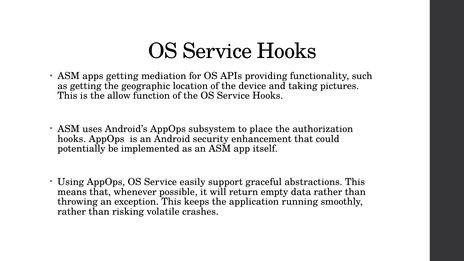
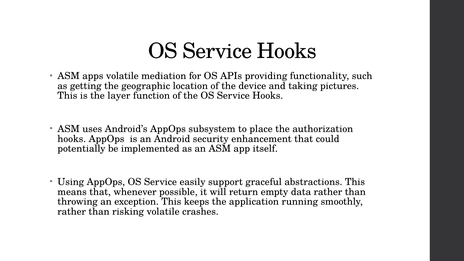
apps getting: getting -> volatile (122, 76)
allow: allow -> layer (119, 96)
